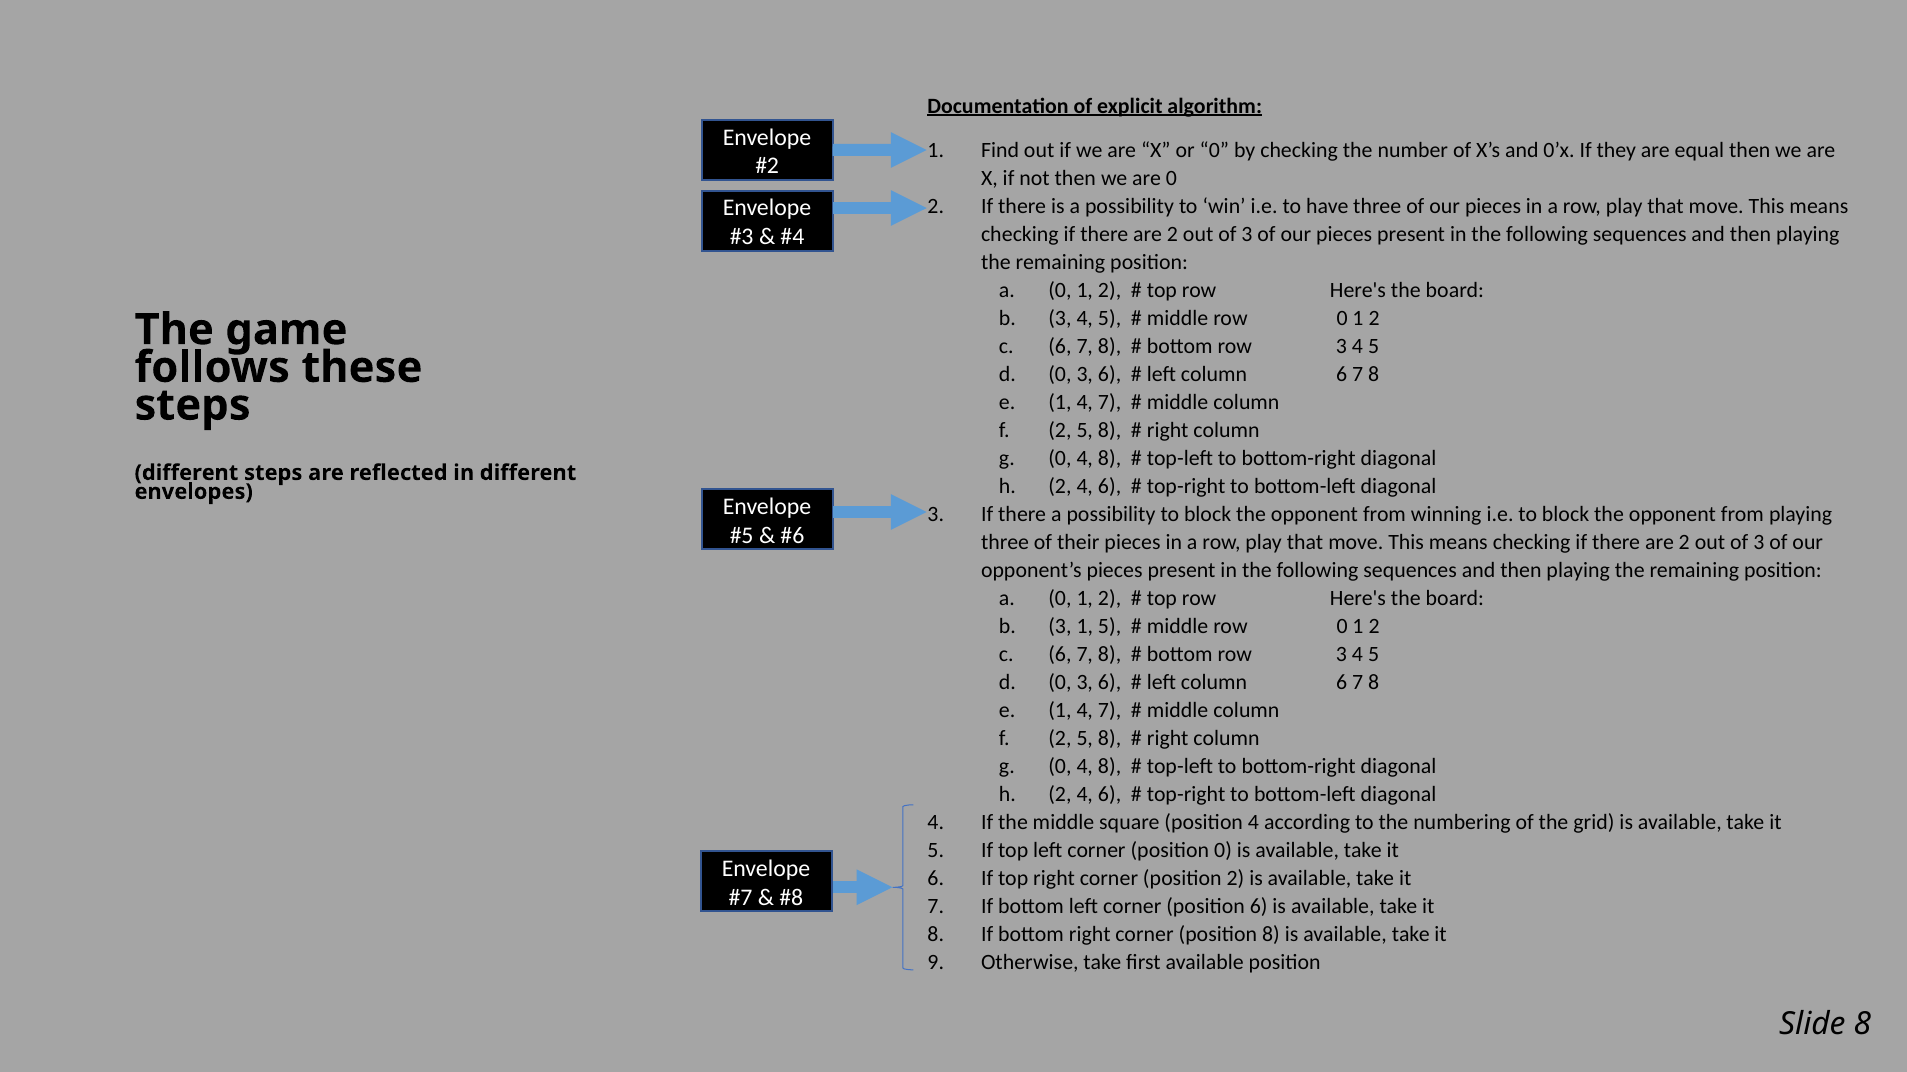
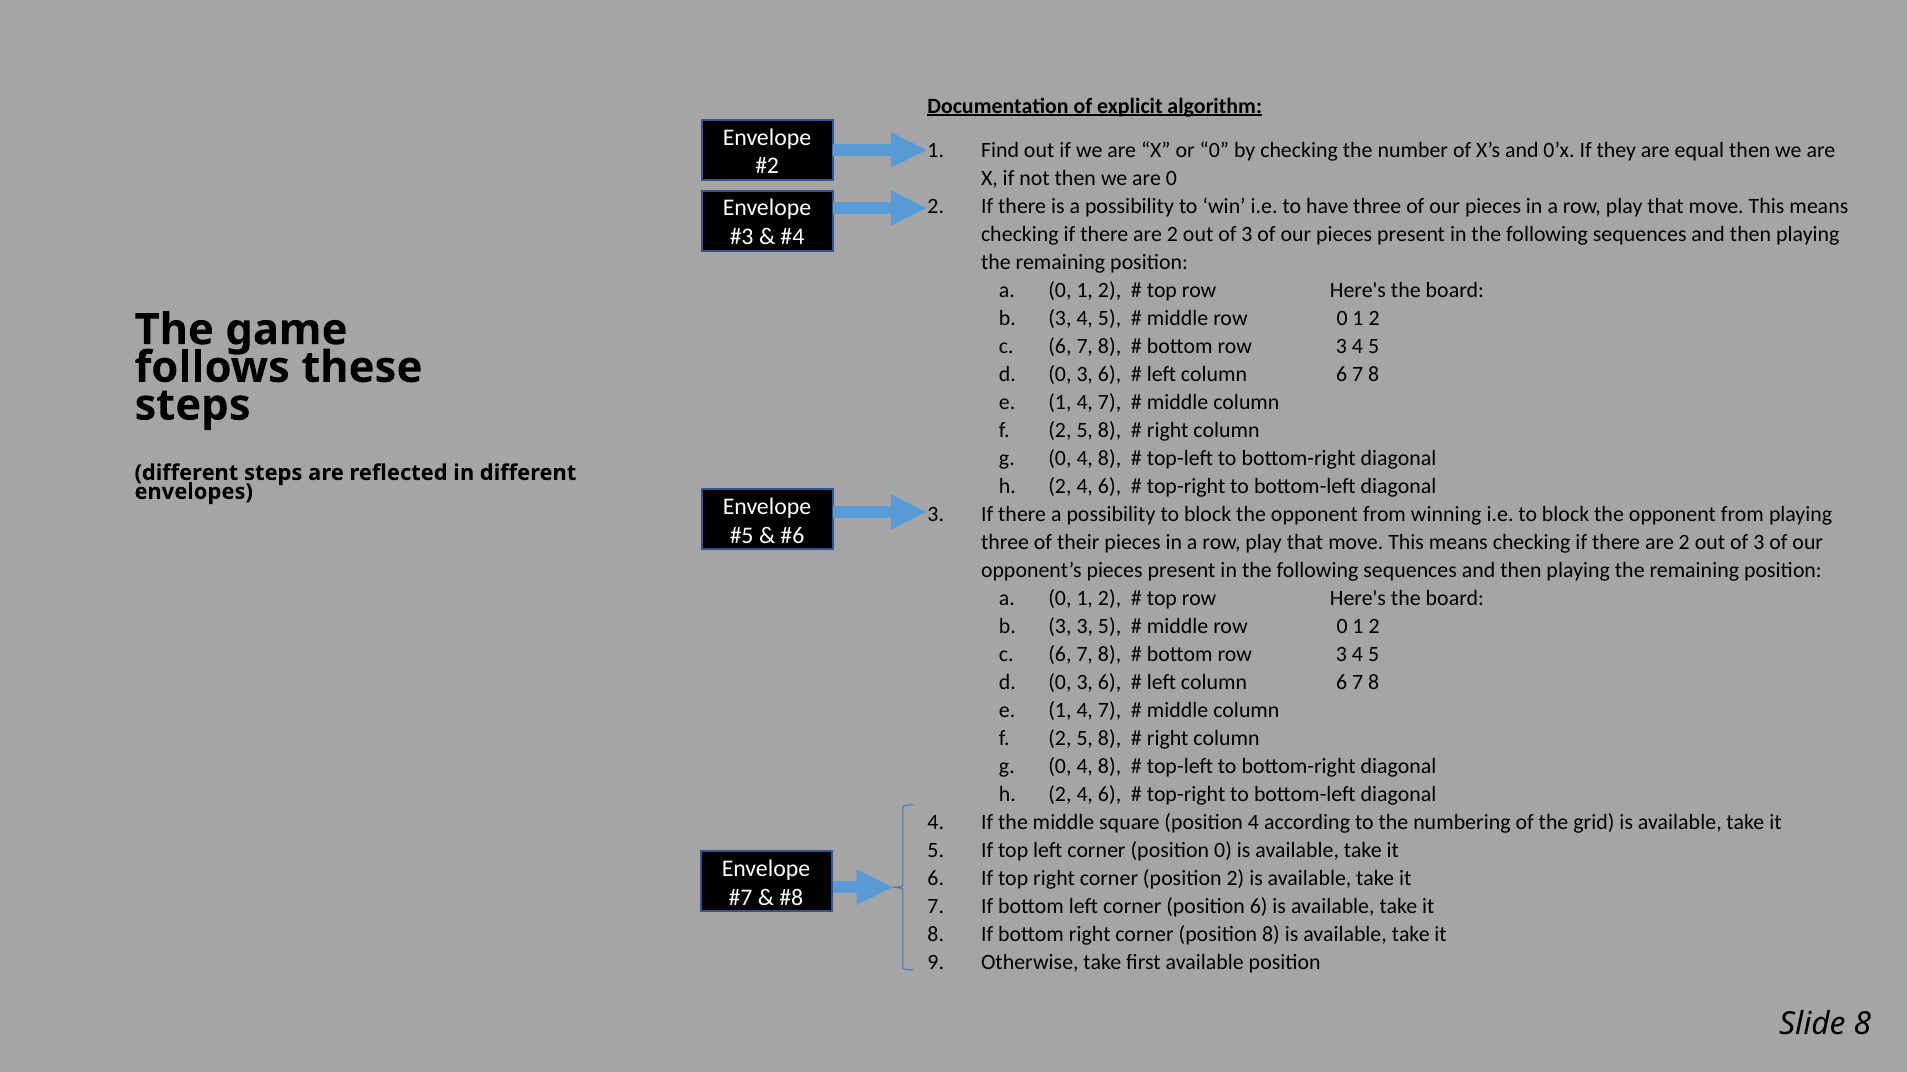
3 1: 1 -> 3 (1085, 627)
